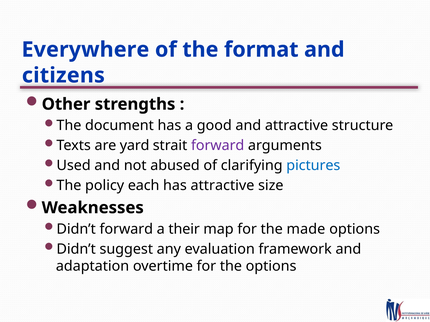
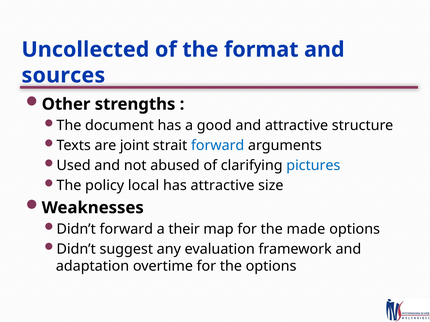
Everywhere: Everywhere -> Uncollected (85, 50)
citizens: citizens -> sources (63, 75)
yard: yard -> joint (135, 146)
forward colour: purple -> blue (218, 146)
each: each -> local (144, 186)
